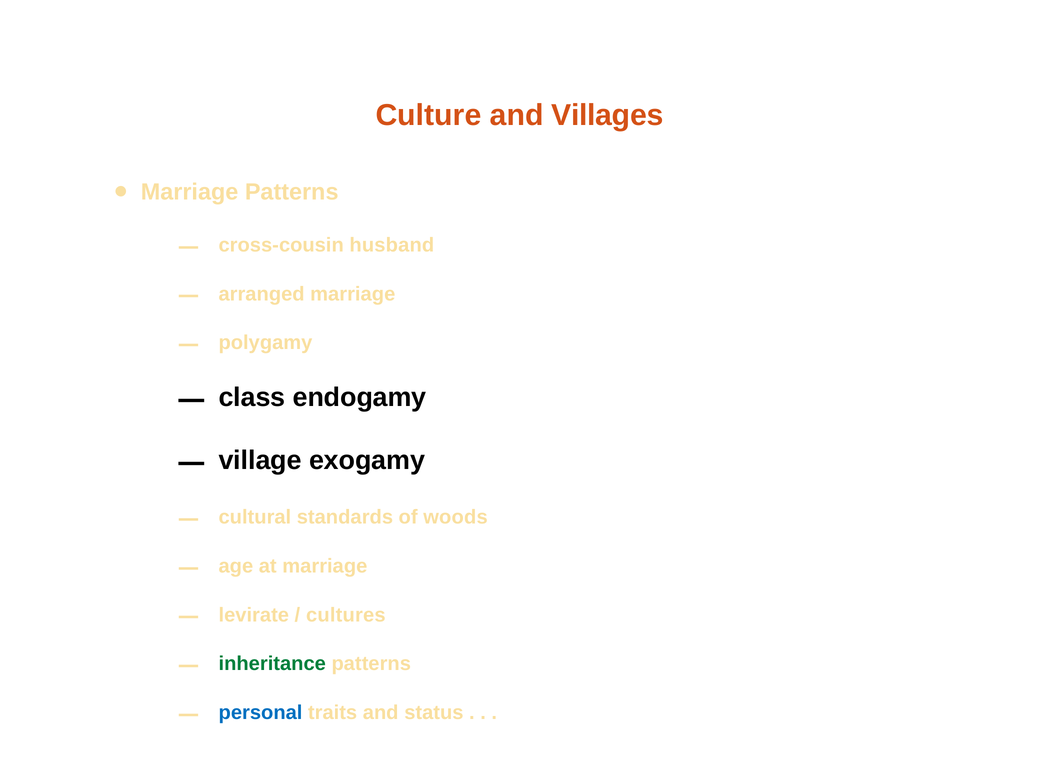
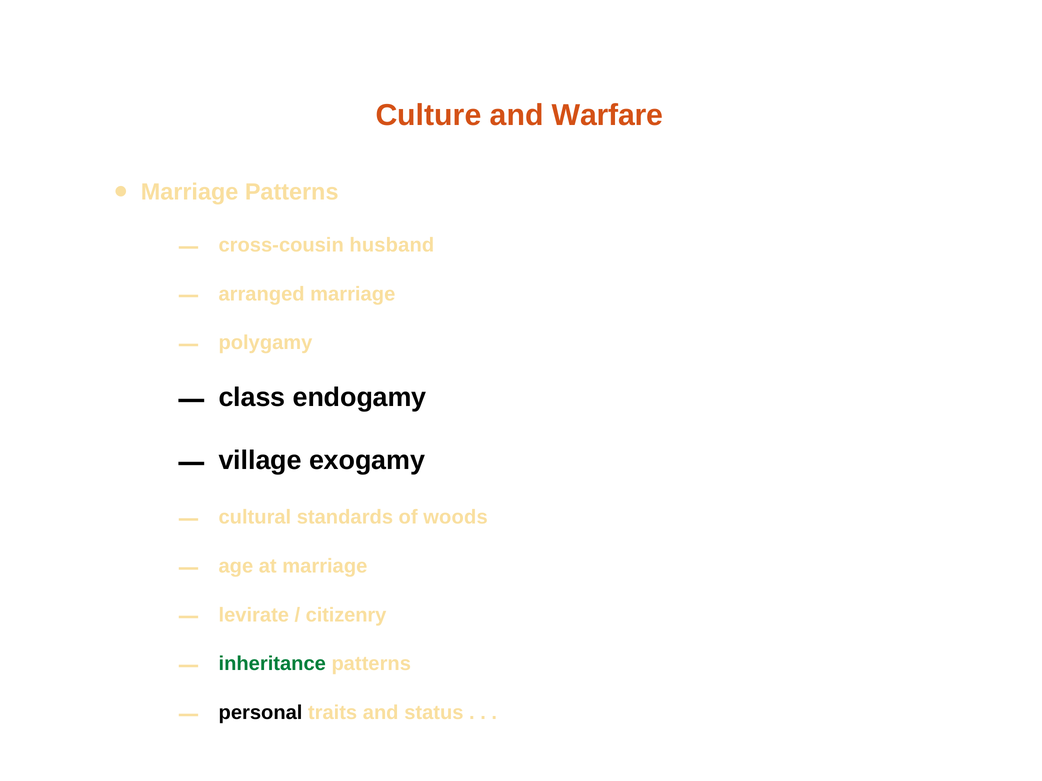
Villages: Villages -> Warfare (607, 115)
cultures: cultures -> citizenry (346, 615)
personal colour: blue -> black (261, 713)
